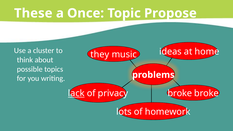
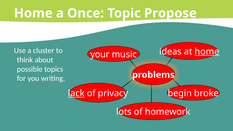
These: These -> Home (33, 13)
home underline: none -> present (207, 52)
they: they -> your (100, 55)
broke: broke -> begin (180, 93)
